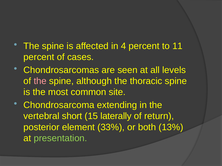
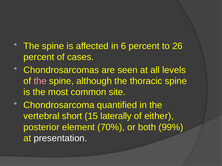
4: 4 -> 6 (124, 46)
11: 11 -> 26 (177, 46)
extending: extending -> quantified (117, 105)
return: return -> either (159, 116)
33%: 33% -> 70% (111, 128)
13%: 13% -> 99% (171, 128)
presentation colour: light green -> white (60, 139)
